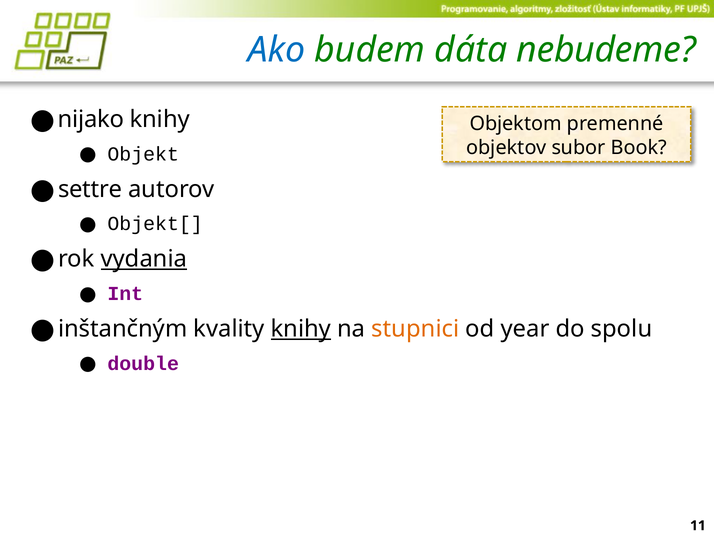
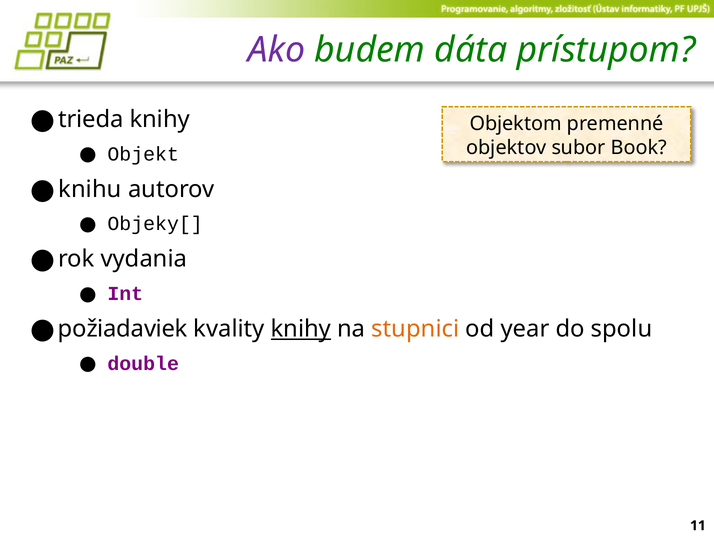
Ako colour: blue -> purple (277, 50)
nebudeme: nebudeme -> prístupom (606, 50)
nijako: nijako -> trieda (91, 119)
settre: settre -> knihu (90, 189)
Objekt[: Objekt[ -> Objeky[ (155, 224)
vydania underline: present -> none (144, 259)
inštančným: inštančným -> požiadaviek (123, 329)
